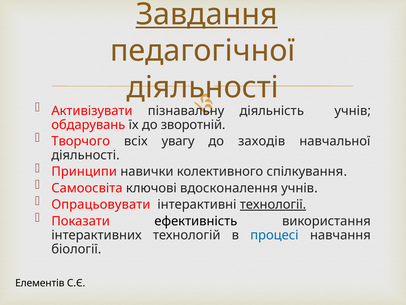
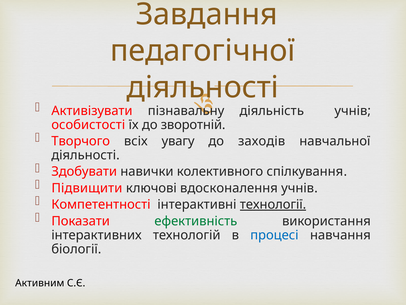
Завдання underline: present -> none (207, 14)
обдарувань: обдарувань -> особистості (88, 125)
Принципи: Принципи -> Здобувати (84, 171)
Самоосвіта: Самоосвіта -> Підвищити (87, 188)
Опрацьовувати: Опрацьовувати -> Компетентності (101, 204)
ефективність colour: black -> green (196, 221)
Елементів: Елементів -> Активним (40, 283)
